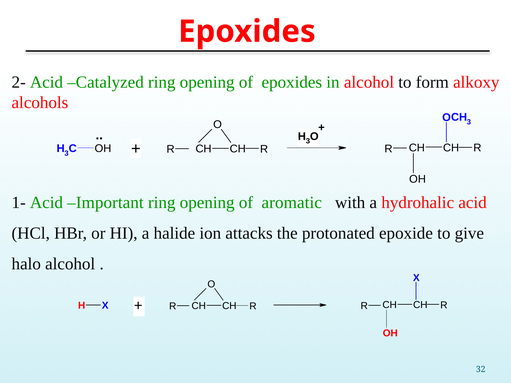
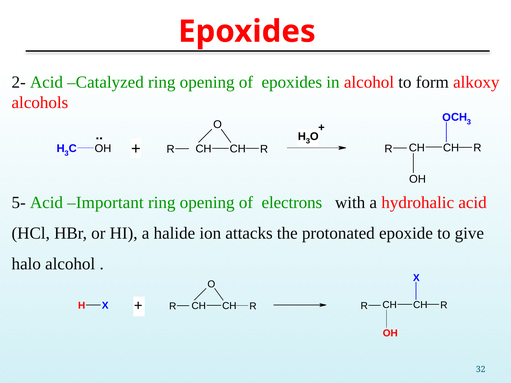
1-: 1- -> 5- (19, 203)
aromatic: aromatic -> electrons (292, 203)
